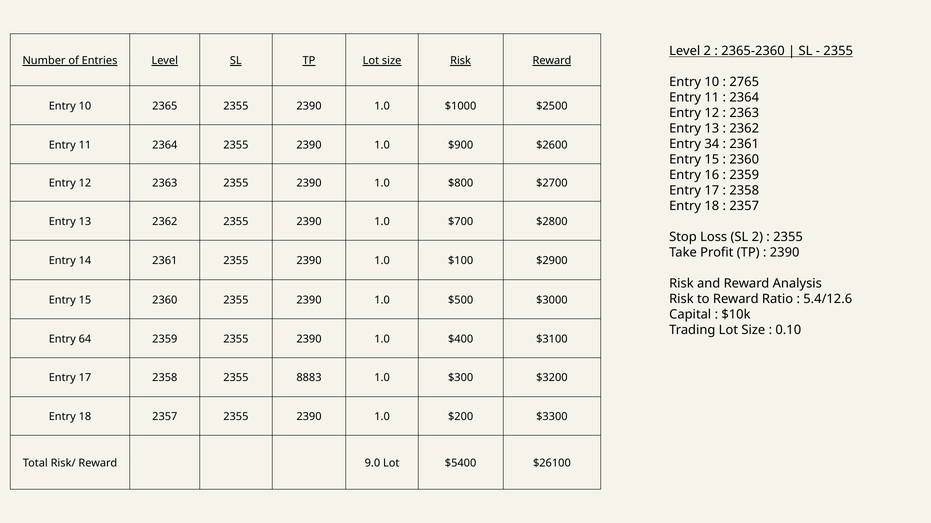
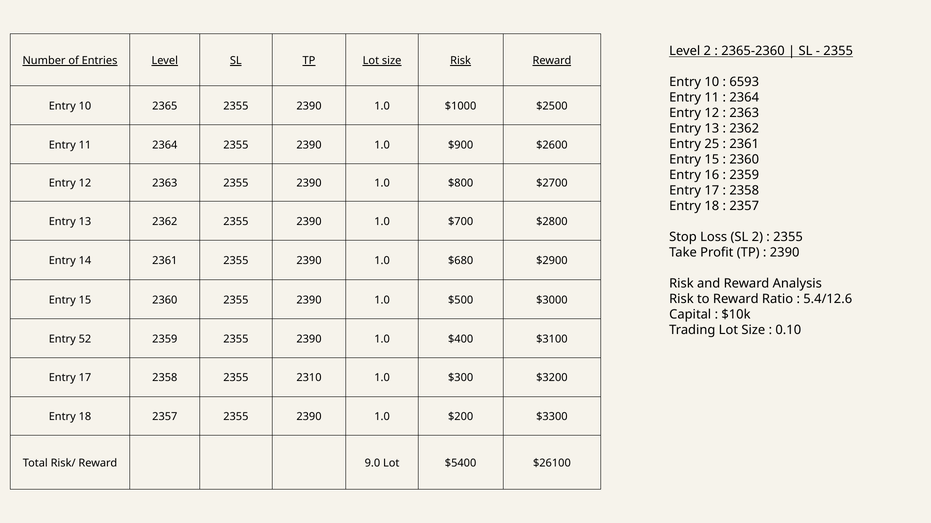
2765: 2765 -> 6593 (744, 82)
34: 34 -> 25 (712, 144)
$100: $100 -> $680 (461, 261)
64: 64 -> 52 (85, 339)
8883: 8883 -> 2310 (309, 378)
